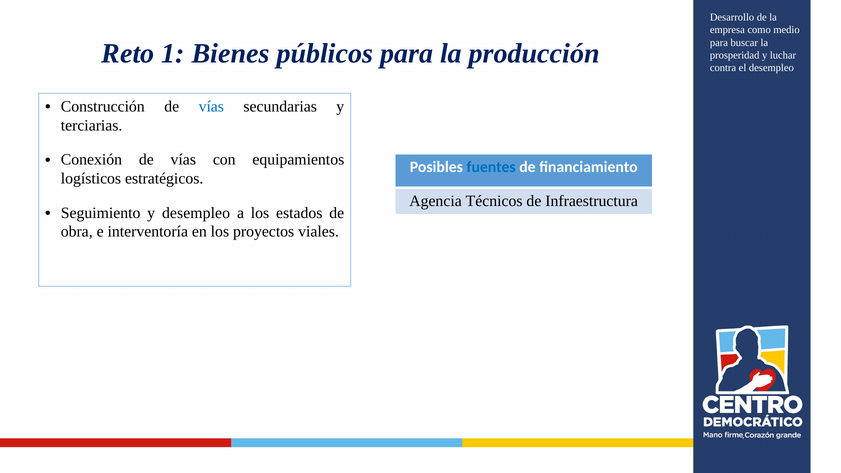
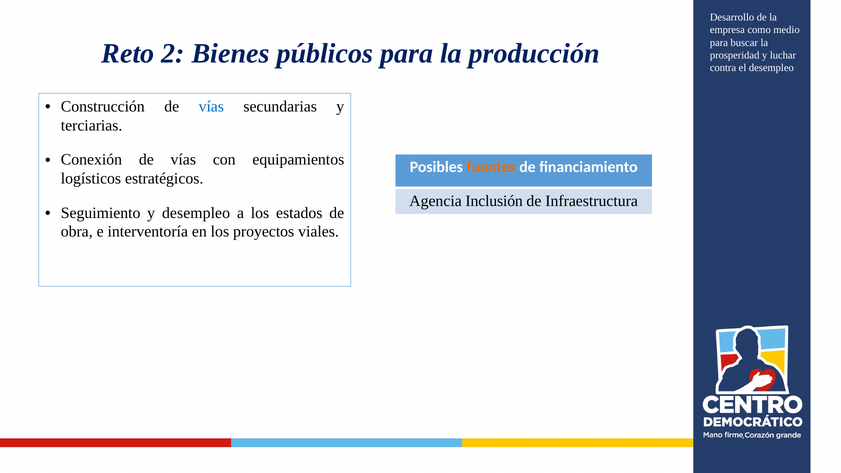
1: 1 -> 2 (173, 54)
fuentes colour: blue -> orange (491, 167)
Técnicos: Técnicos -> Inclusión (494, 201)
